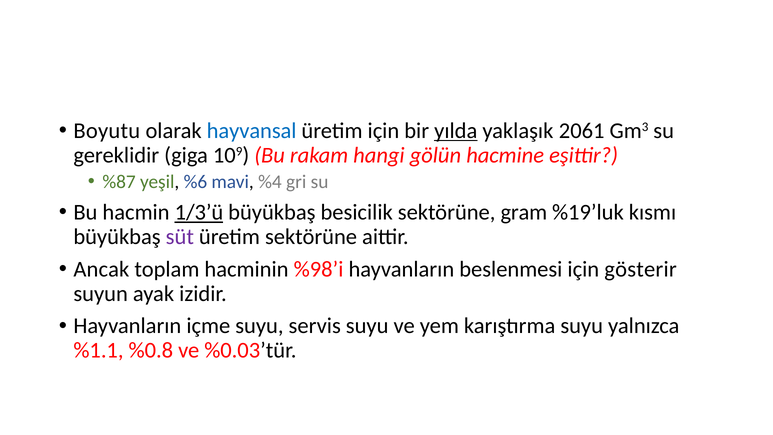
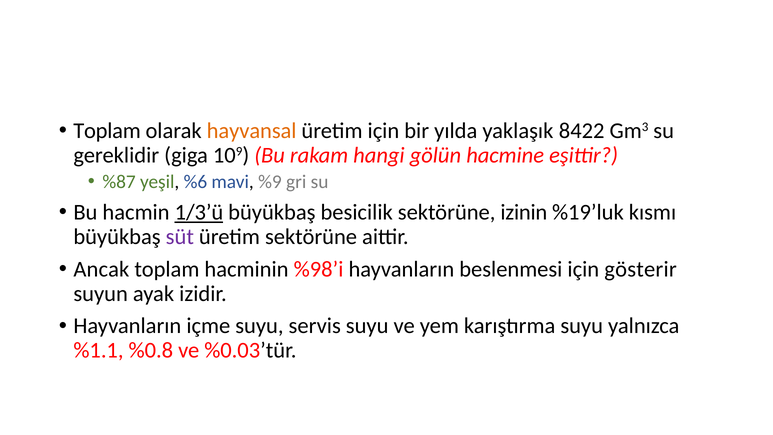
Boyutu: Boyutu -> Toplam (107, 131)
hayvansal colour: blue -> orange (252, 131)
yılda underline: present -> none (456, 131)
2061: 2061 -> 8422 (582, 131)
%4: %4 -> %9 (270, 182)
gram: gram -> izinin (524, 212)
